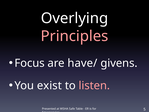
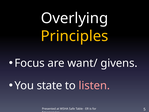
Principles colour: pink -> yellow (74, 36)
have/: have/ -> want/ (82, 63)
exist: exist -> state (49, 85)
